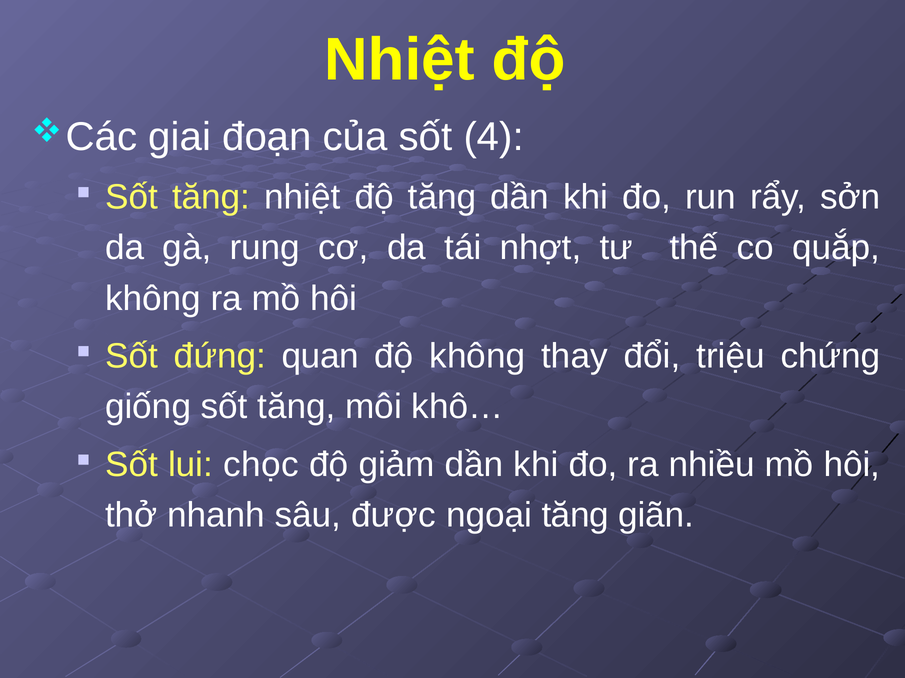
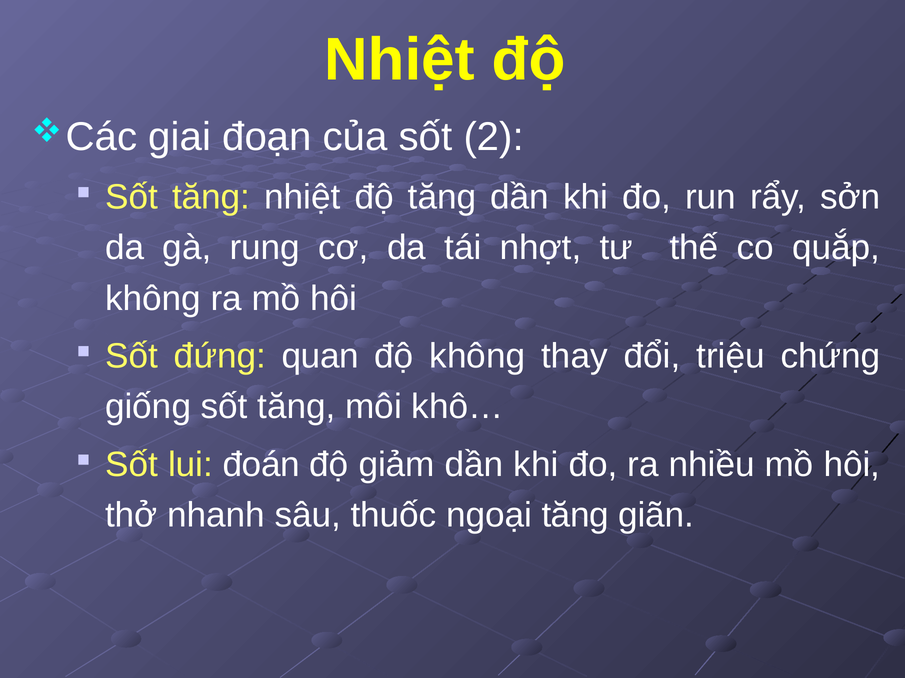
4: 4 -> 2 (494, 137)
chọc: chọc -> đoán (261, 465)
được: được -> thuốc (394, 516)
